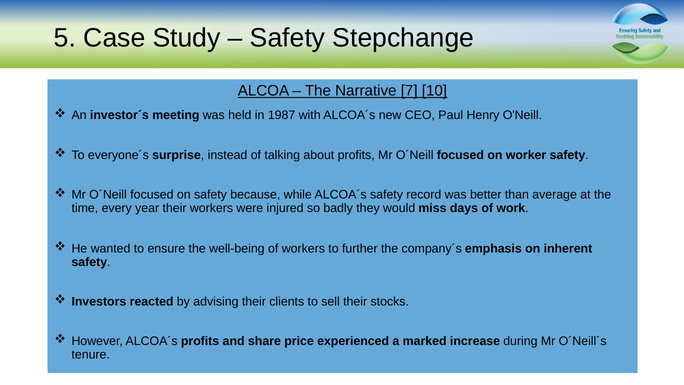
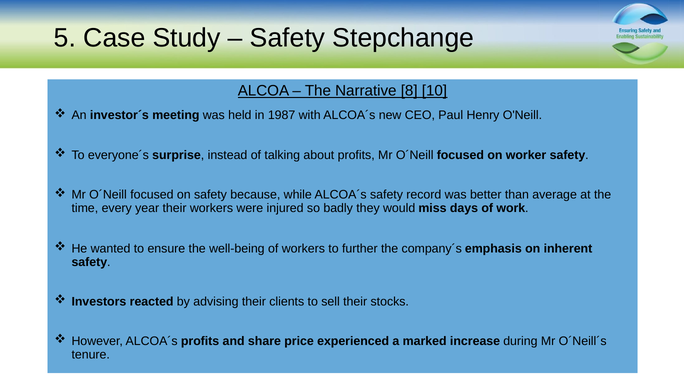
7: 7 -> 8 (409, 91)
